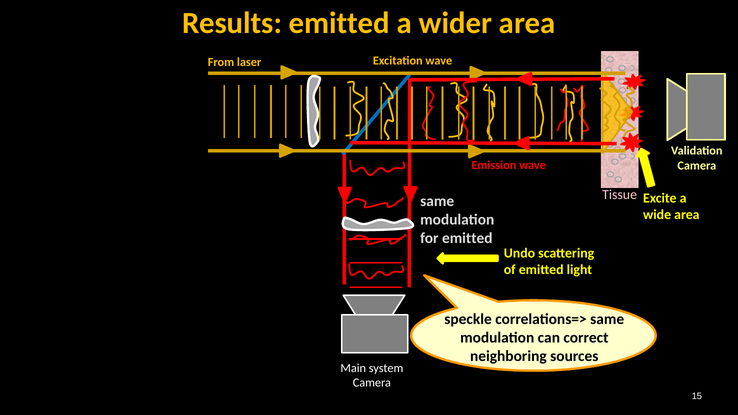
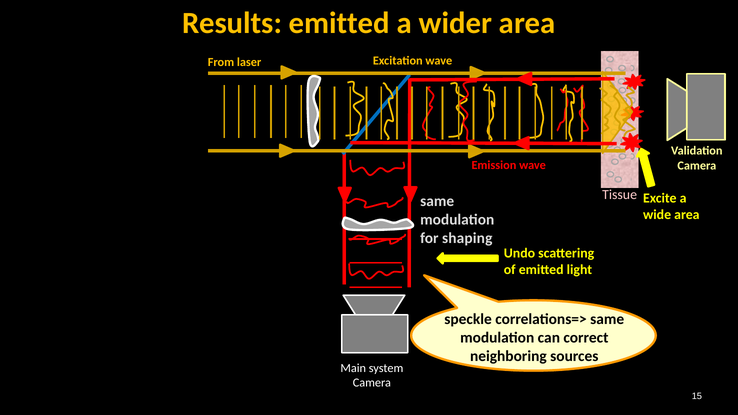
for emitted: emitted -> shaping (467, 238)
